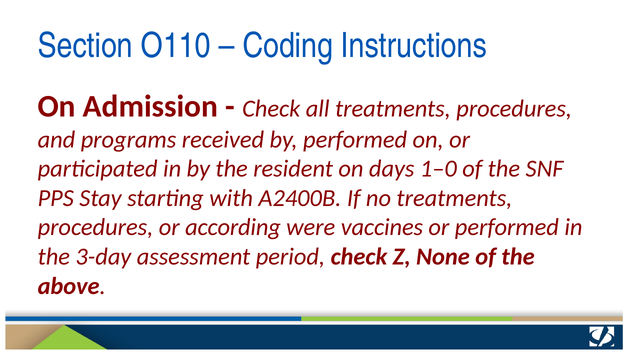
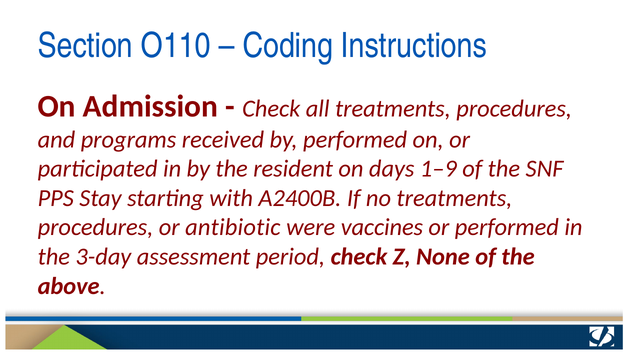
1–0: 1–0 -> 1–9 (438, 169)
according: according -> antibiotic (233, 228)
